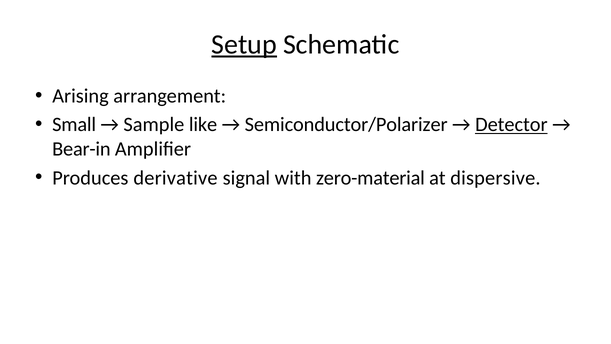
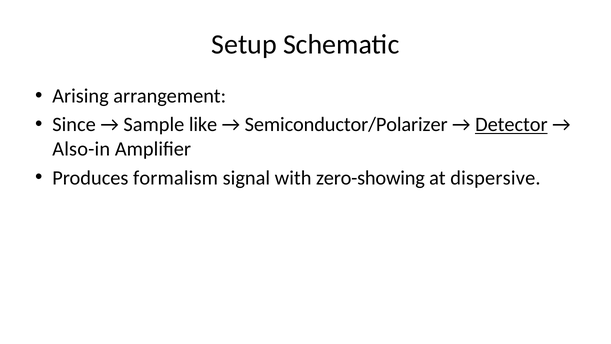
Setup underline: present -> none (244, 44)
Small: Small -> Since (74, 125)
Bear-in: Bear-in -> Also-in (81, 149)
derivative: derivative -> formalism (175, 178)
zero-material: zero-material -> zero-showing (370, 178)
